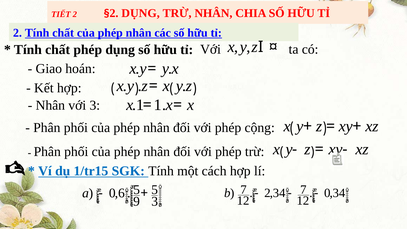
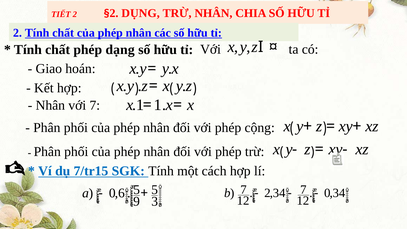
phép dụng: dụng -> dạng (120, 50)
với 3: 3 -> 7 (95, 105)
1/tr15: 1/tr15 -> 7/tr15 (91, 171)
